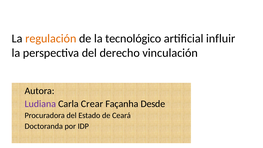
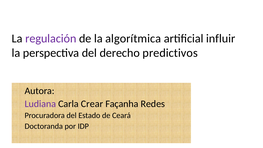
regulación colour: orange -> purple (51, 38)
tecnológico: tecnológico -> algorítmica (133, 38)
vinculación: vinculación -> predictivos (170, 53)
Desde: Desde -> Redes (153, 104)
